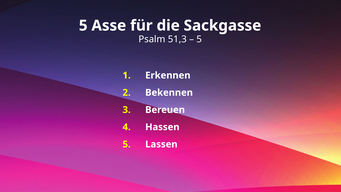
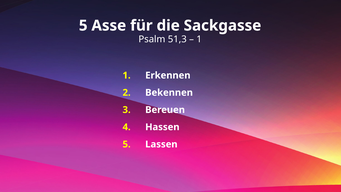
5: 5 -> 1 (199, 39)
